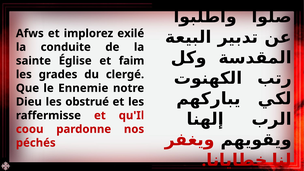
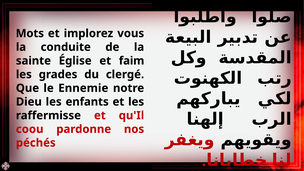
Afws: Afws -> Mots (30, 33)
exilé: exilé -> vous (131, 33)
obstrué: obstrué -> enfants (87, 102)
